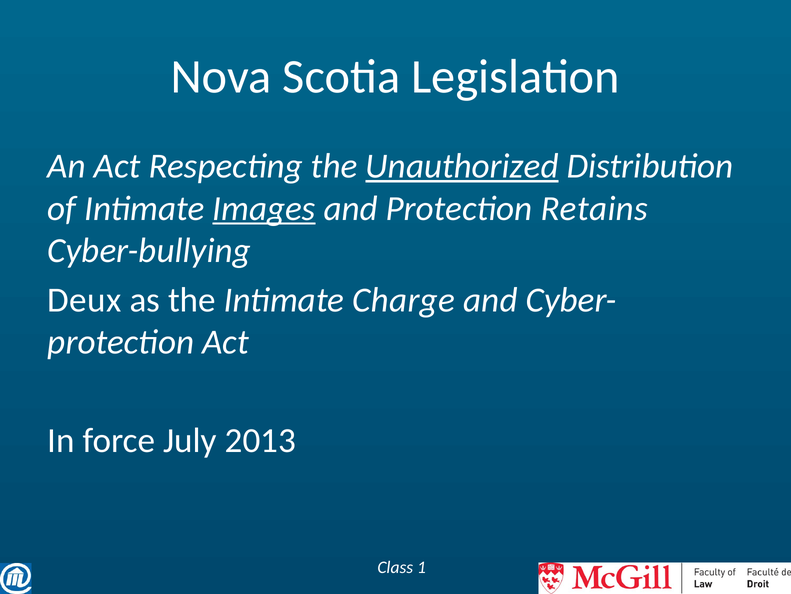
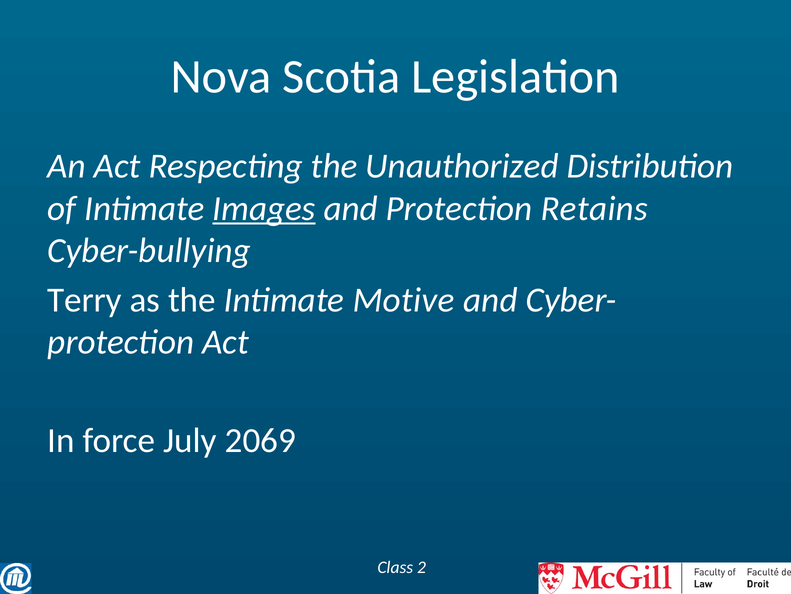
Unauthorized underline: present -> none (462, 166)
Deux: Deux -> Terry (85, 300)
Charge: Charge -> Motive (404, 300)
2013: 2013 -> 2069 (260, 440)
1: 1 -> 2 (421, 567)
